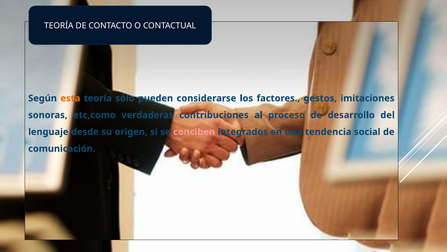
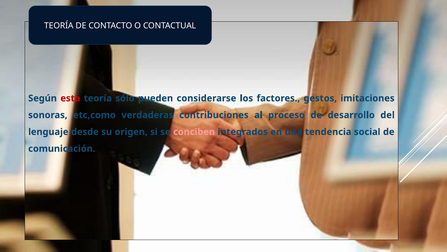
esta colour: orange -> red (70, 98)
